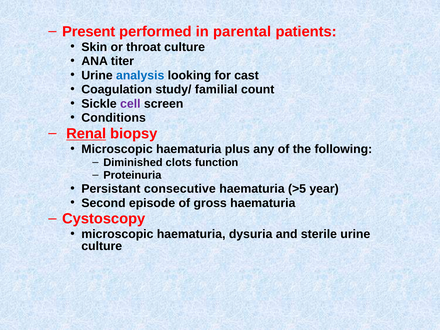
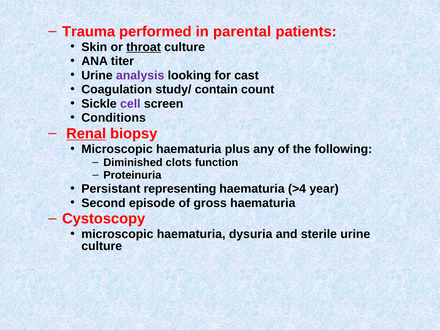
Present: Present -> Trauma (89, 32)
throat underline: none -> present (144, 47)
analysis colour: blue -> purple (140, 75)
familial: familial -> contain (216, 90)
consecutive: consecutive -> representing (180, 189)
>5: >5 -> >4 (297, 189)
